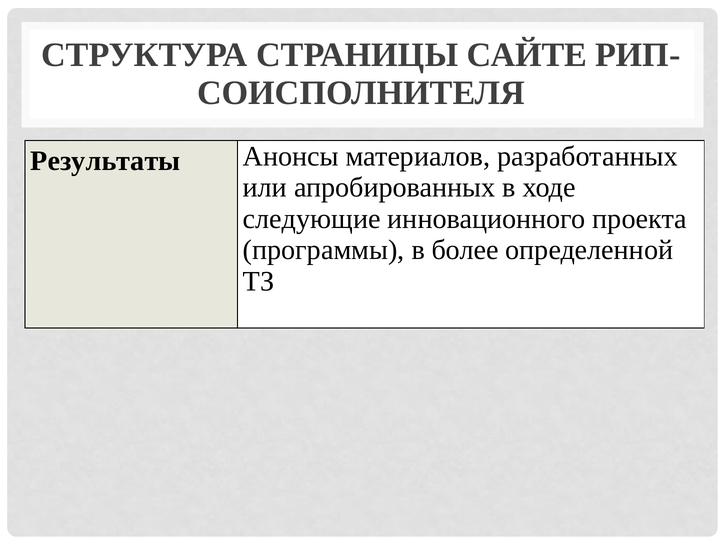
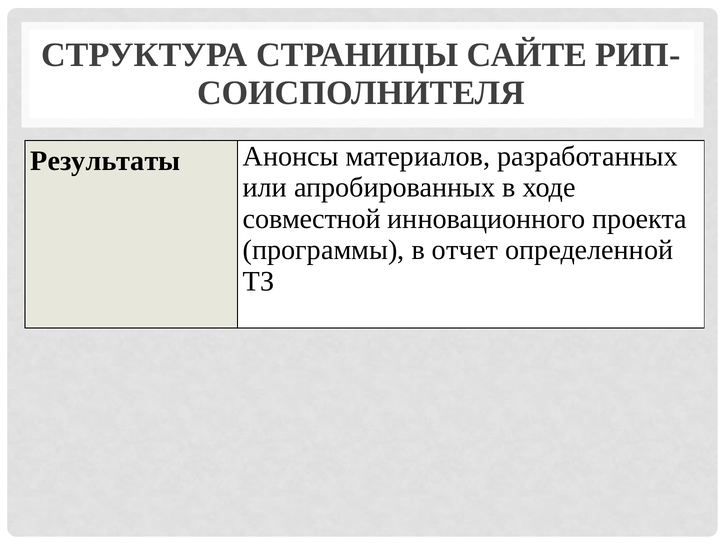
следующие: следующие -> совместной (312, 219)
более: более -> отчет (465, 250)
